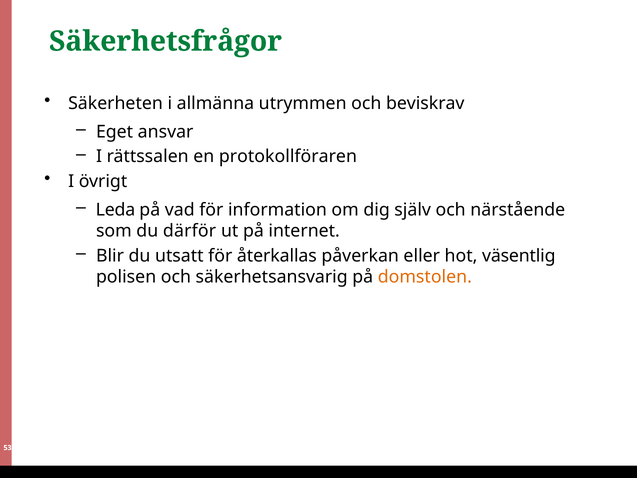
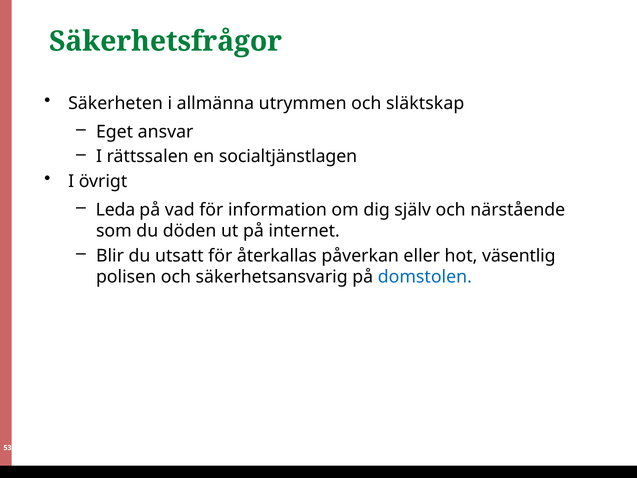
beviskrav: beviskrav -> släktskap (425, 103)
protokollföraren: protokollföraren -> socialtjänstlagen (288, 157)
därför: därför -> döden (190, 231)
domstolen colour: orange -> blue (425, 277)
